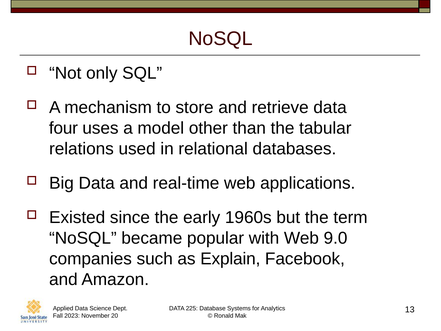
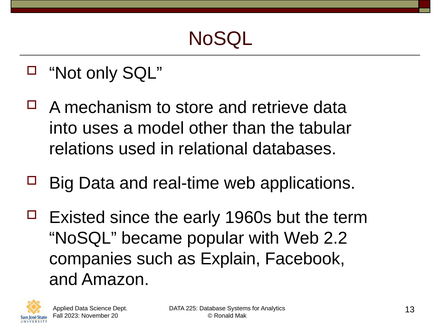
four: four -> into (63, 128)
9.0: 9.0 -> 2.2 (336, 238)
